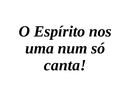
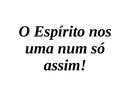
canta: canta -> assim (65, 65)
